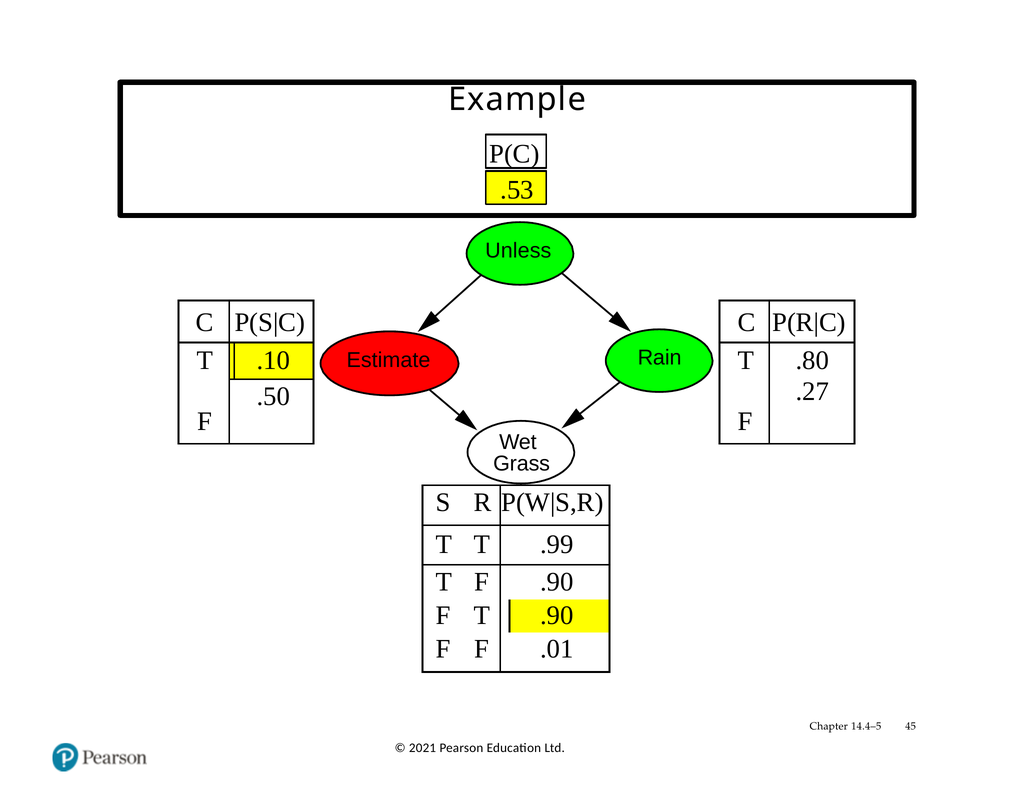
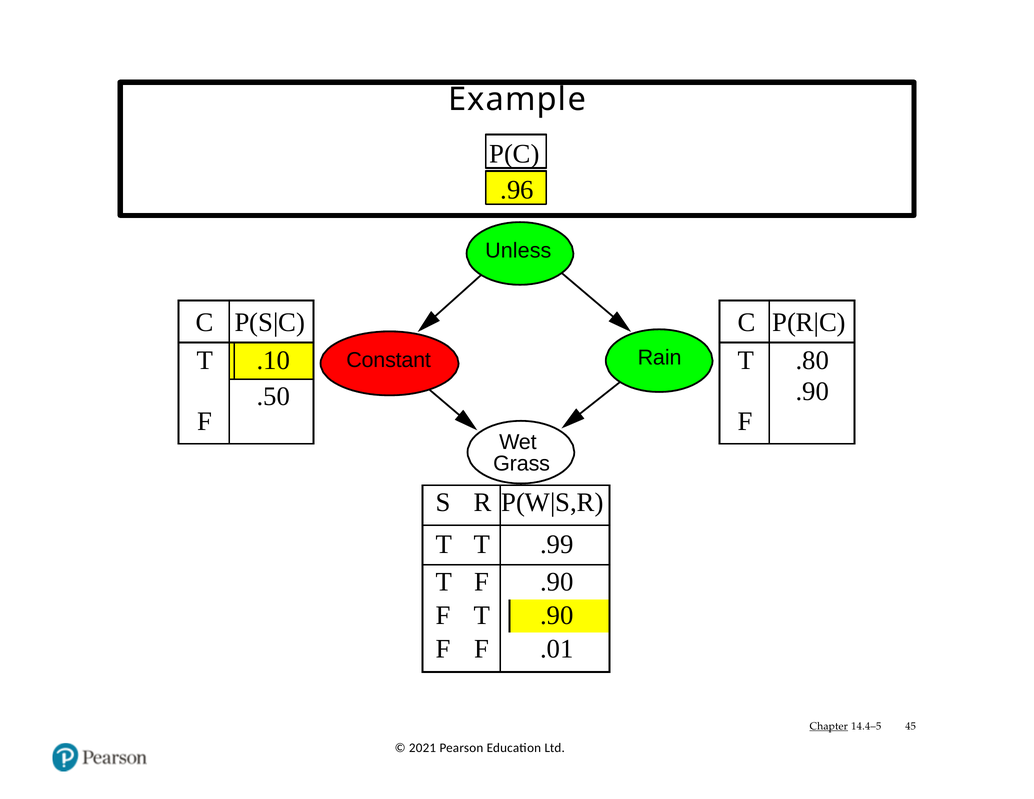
.53: .53 -> .96 (517, 190)
Estimate: Estimate -> Constant (389, 360)
.27: .27 -> .90 (812, 391)
Chapter underline: none -> present (829, 726)
